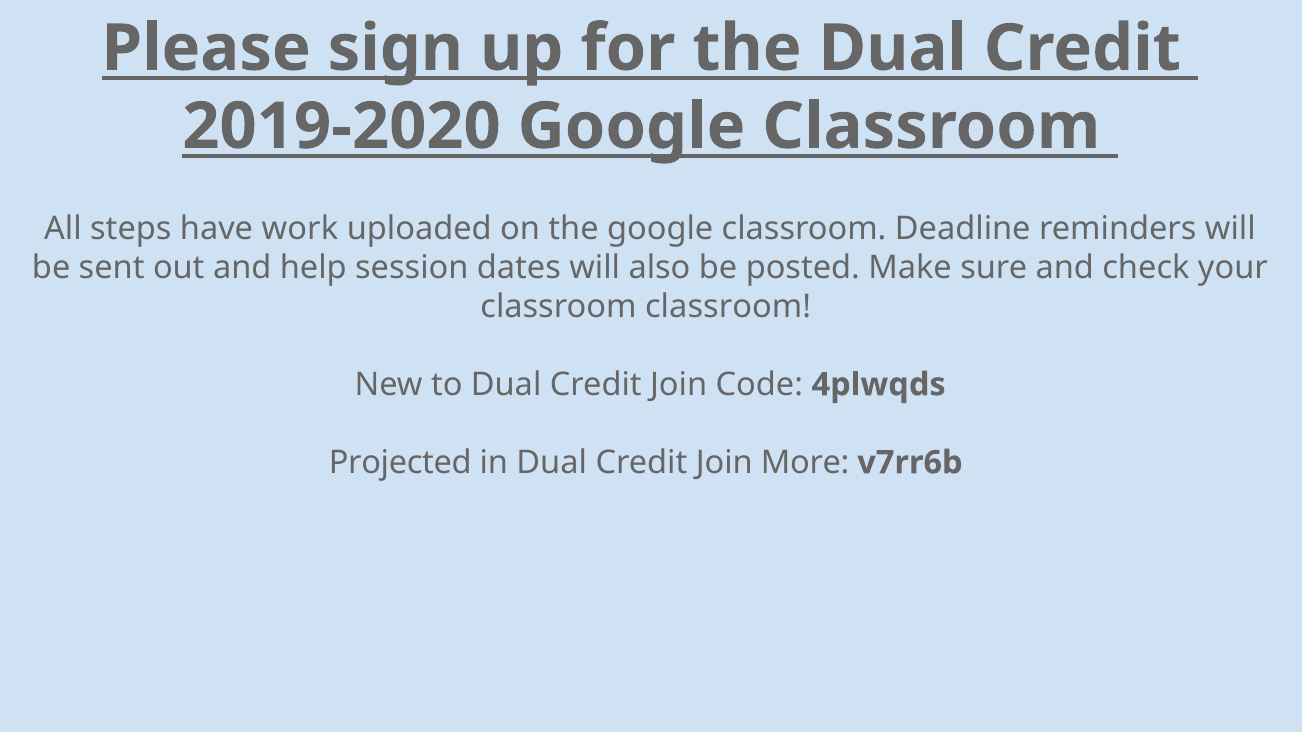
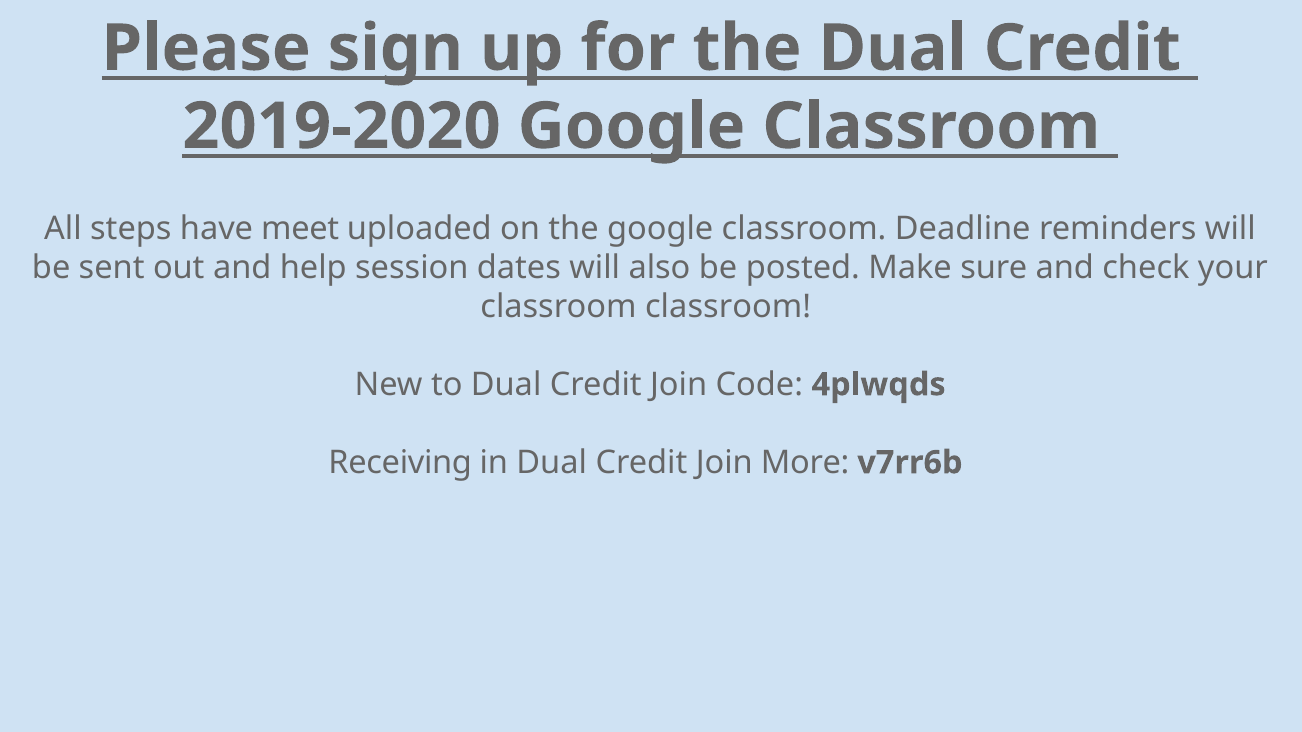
work: work -> meet (300, 228)
Projected: Projected -> Receiving (400, 463)
